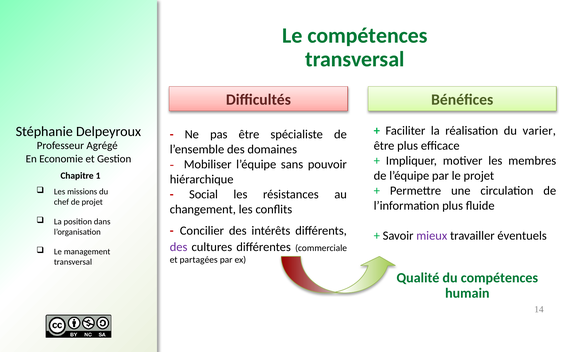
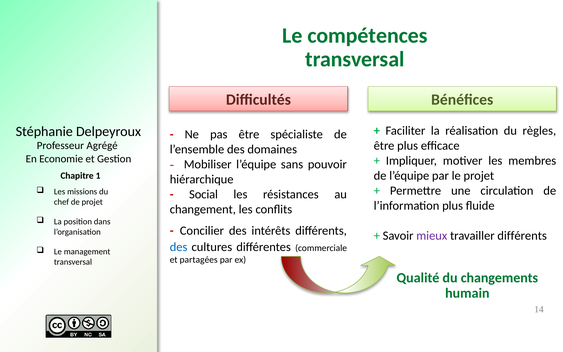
varier: varier -> règles (539, 131)
travailler éventuels: éventuels -> différents (522, 236)
des colour: purple -> blue (179, 247)
du compétences: compétences -> changements (499, 278)
